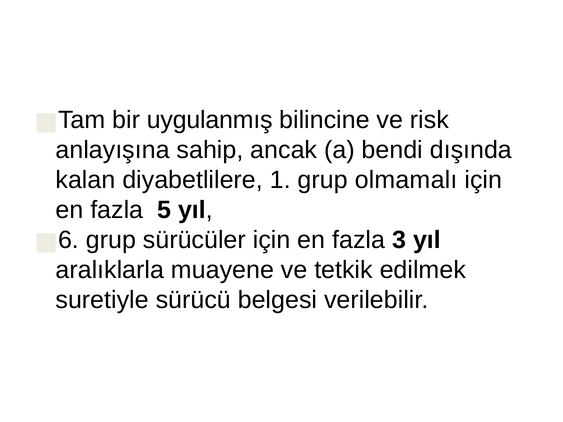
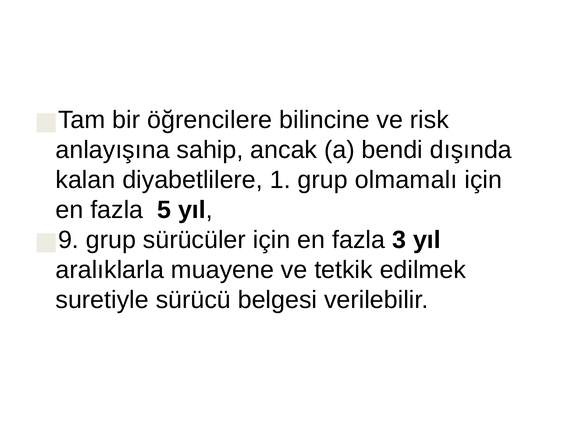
uygulanmış: uygulanmış -> öğrencilere (210, 120)
6: 6 -> 9 (69, 240)
